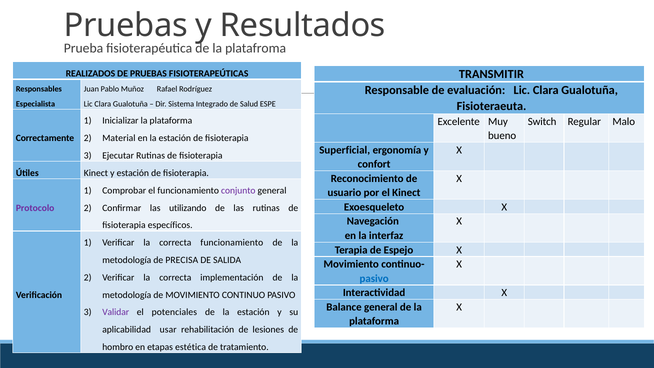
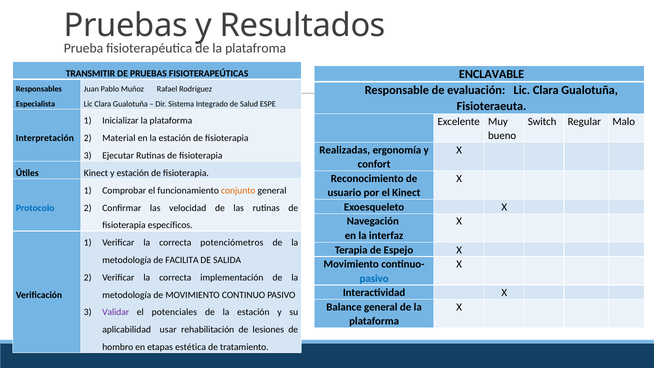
TRANSMITIR: TRANSMITIR -> ENCLAVABLE (492, 74)
REALIZADOS: REALIZADOS -> TRANSMITIR (90, 73)
Correctamente: Correctamente -> Interpretación (45, 138)
Superficial: Superficial -> Realizadas (345, 150)
conjunto colour: purple -> orange (238, 190)
Protocolo colour: purple -> blue (35, 208)
utilizando: utilizando -> velocidad (188, 208)
correcta funcionamiento: funcionamiento -> potenciómetros (232, 243)
PRECISA: PRECISA -> FACILITA (182, 260)
